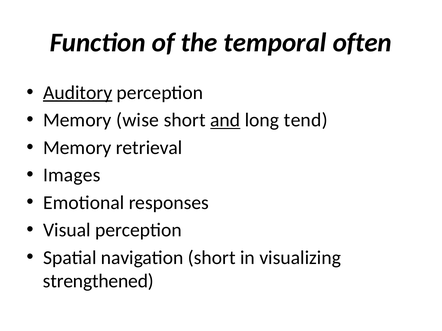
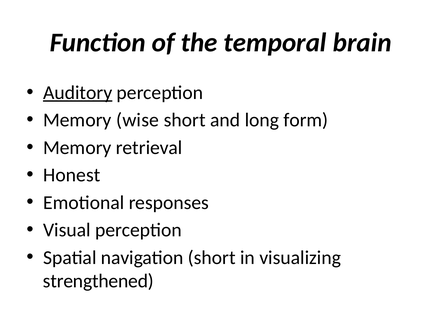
often: often -> brain (362, 43)
and underline: present -> none (225, 120)
tend: tend -> form (306, 120)
Images: Images -> Honest (72, 175)
